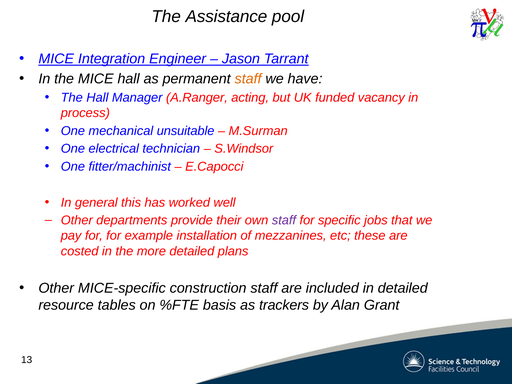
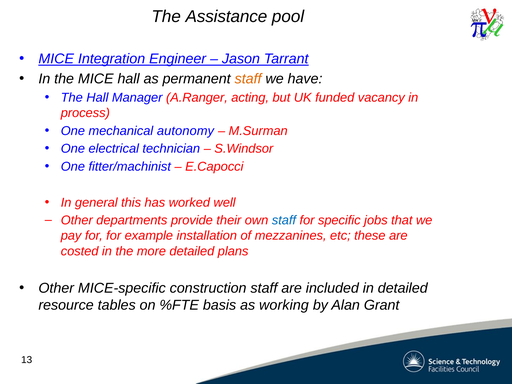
unsuitable: unsuitable -> autonomy (185, 131)
staff colour: purple -> blue (284, 220)
trackers: trackers -> working (284, 305)
